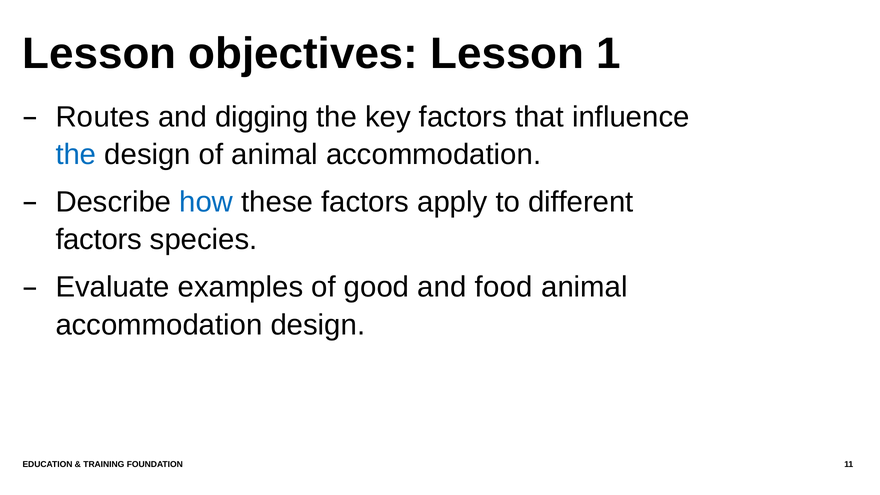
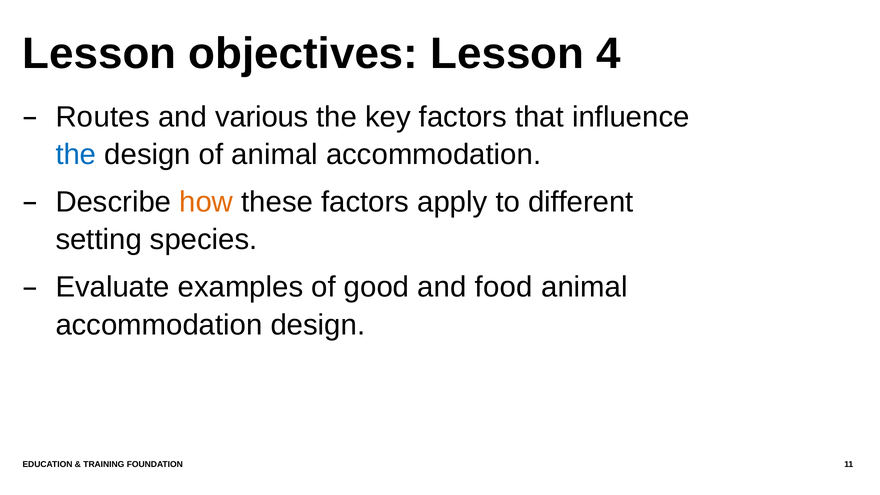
1: 1 -> 4 (609, 54)
digging: digging -> various (262, 117)
how colour: blue -> orange (206, 202)
factors: factors -> setting (99, 240)
